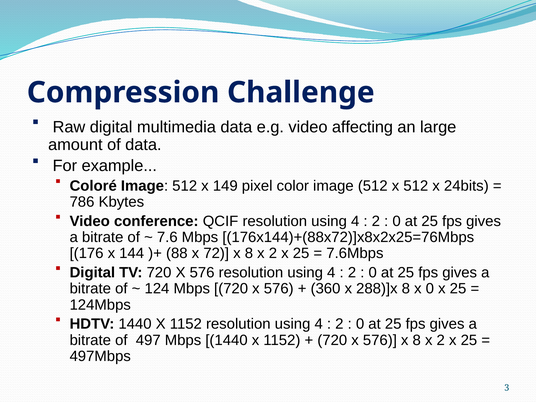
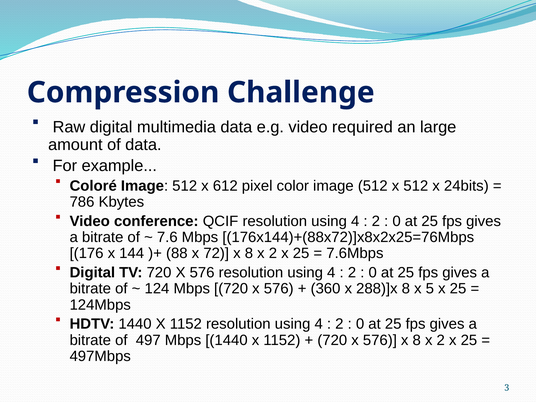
affecting: affecting -> required (362, 127)
149: 149 -> 612 (225, 186)
x 0: 0 -> 5 (430, 289)
